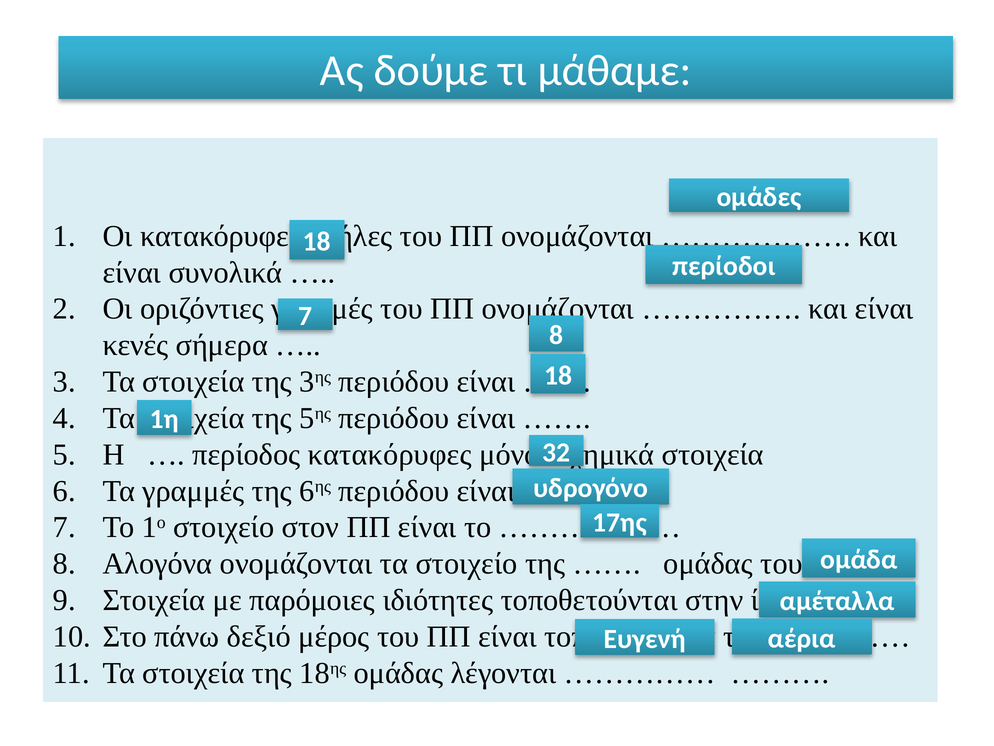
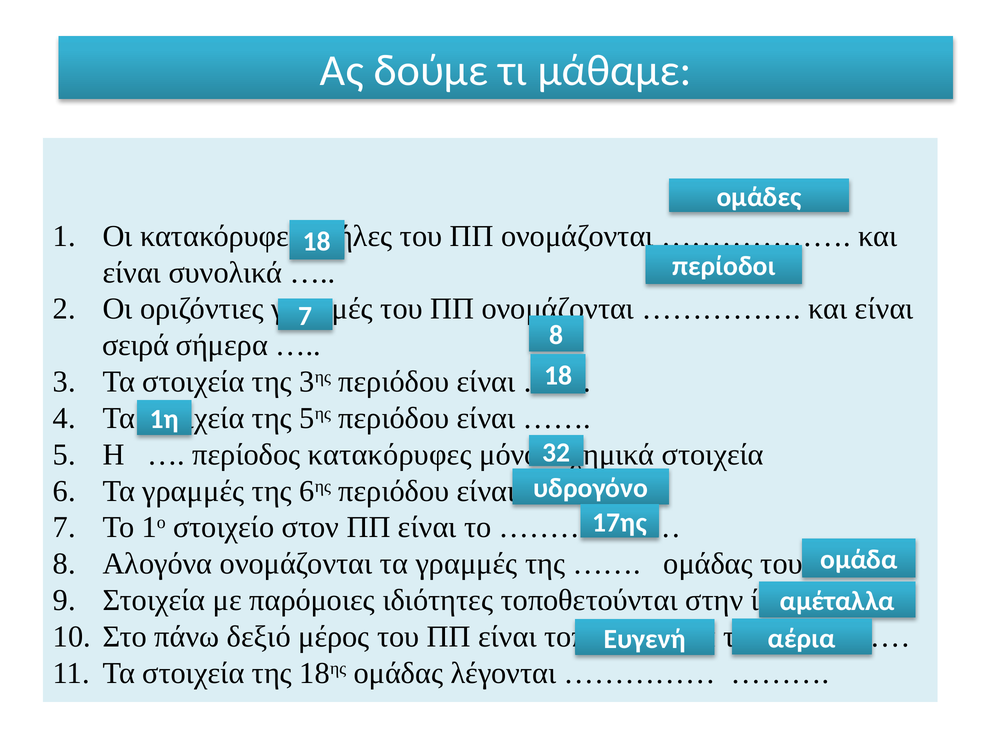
κενές: κενές -> σειρά (136, 345)
ονομάζονται τα στοιχείο: στοιχείο -> γραμμές (466, 563)
